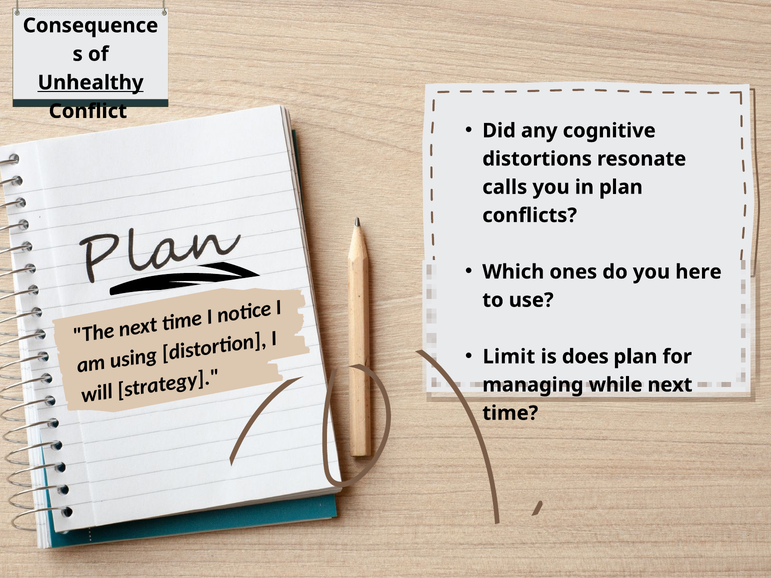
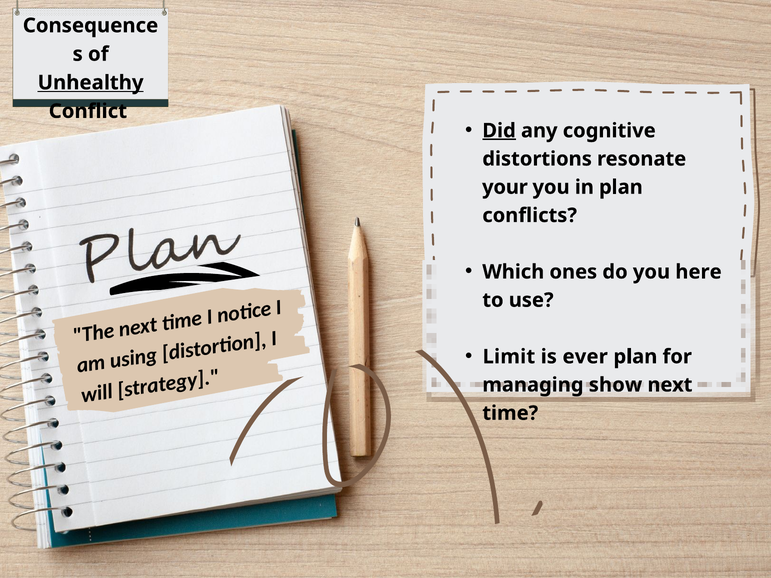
Did underline: none -> present (499, 131)
calls: calls -> your (505, 187)
does: does -> ever (585, 357)
while: while -> show (615, 385)
